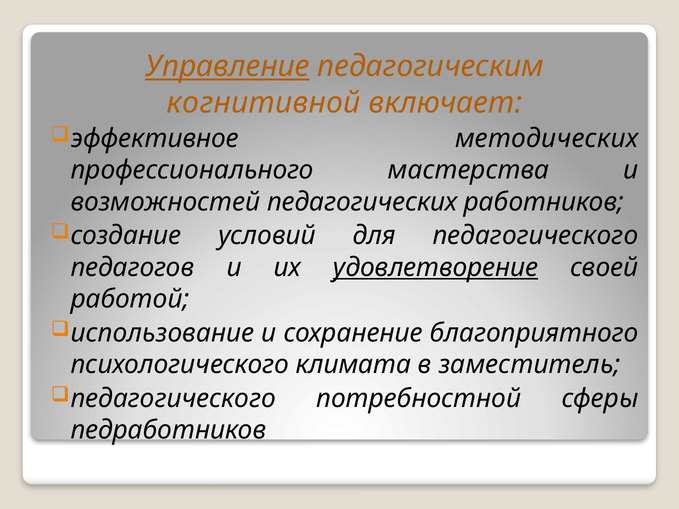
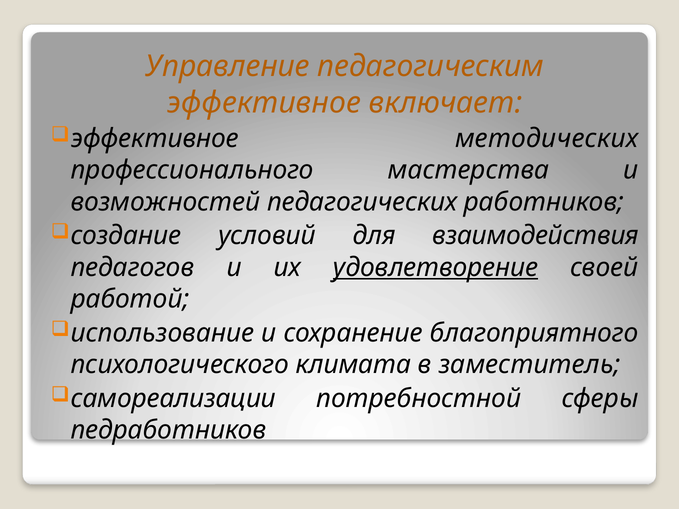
Управление underline: present -> none (227, 66)
когнитивной: когнитивной -> эффективное (264, 103)
для педагогического: педагогического -> взаимодействия (536, 236)
педагогического: педагогического -> самореализации (173, 399)
